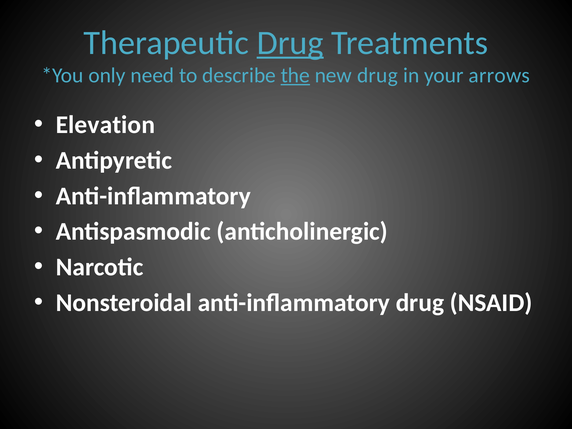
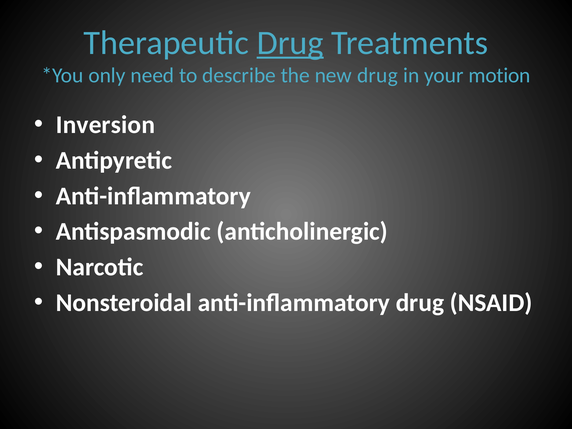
the underline: present -> none (295, 75)
arrows: arrows -> motion (500, 75)
Elevation: Elevation -> Inversion (105, 125)
